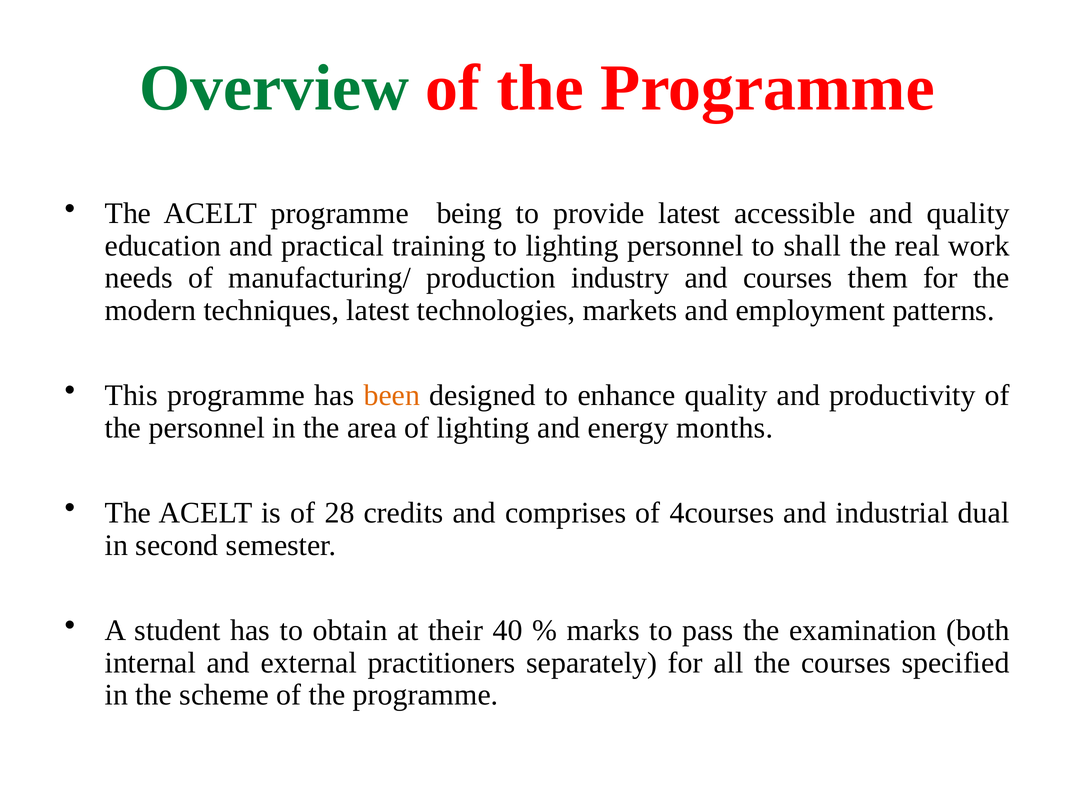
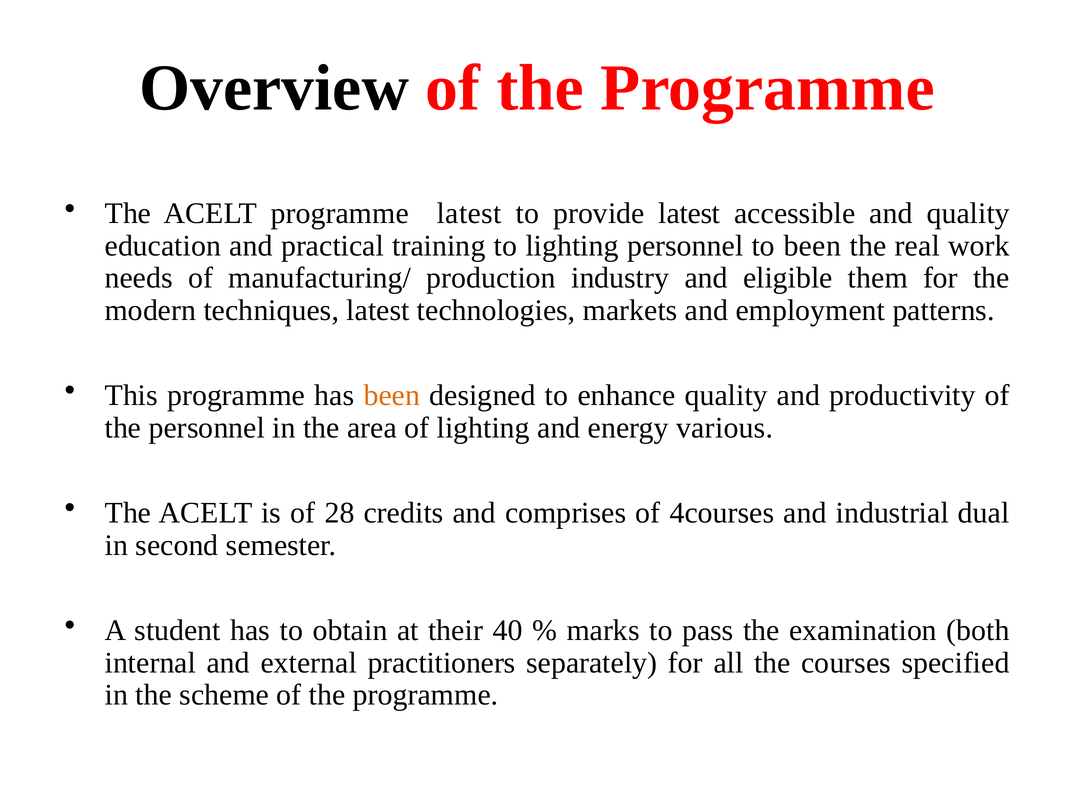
Overview colour: green -> black (274, 88)
programme being: being -> latest (469, 214)
to shall: shall -> been (812, 246)
and courses: courses -> eligible (788, 278)
months: months -> various (725, 428)
